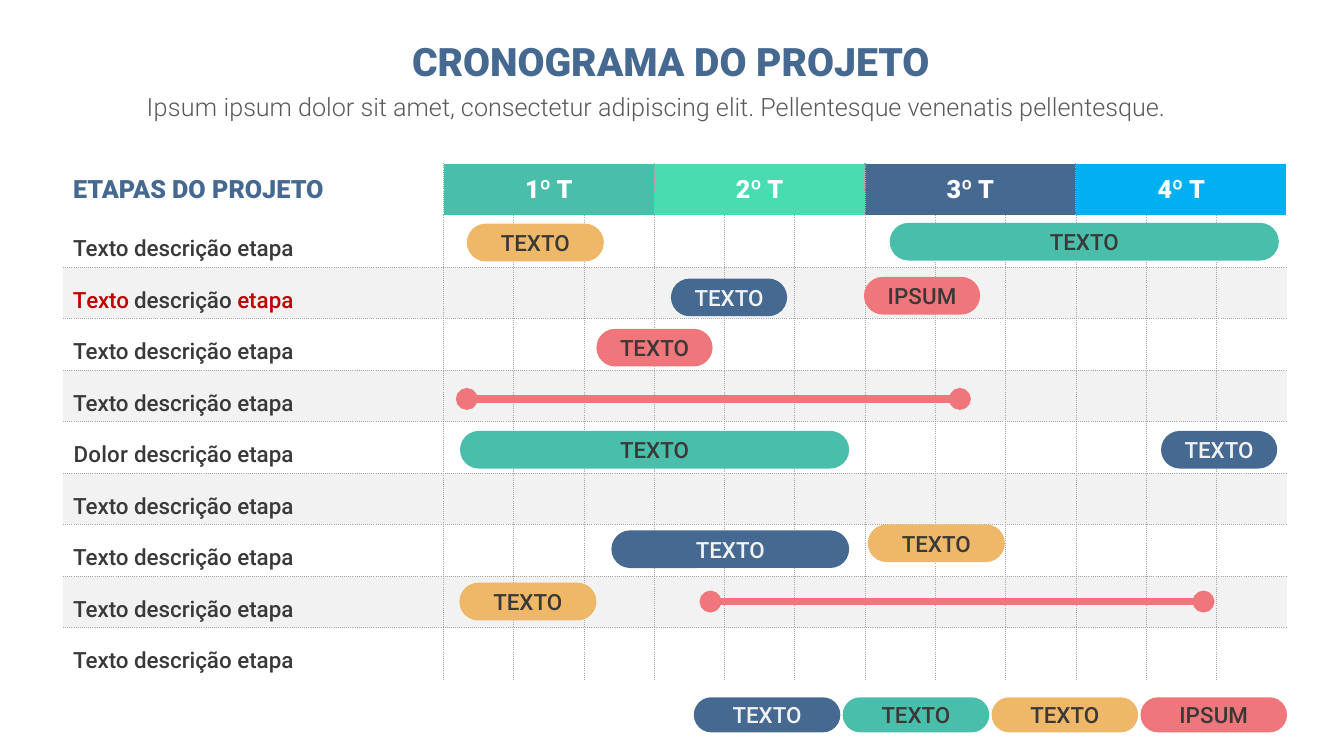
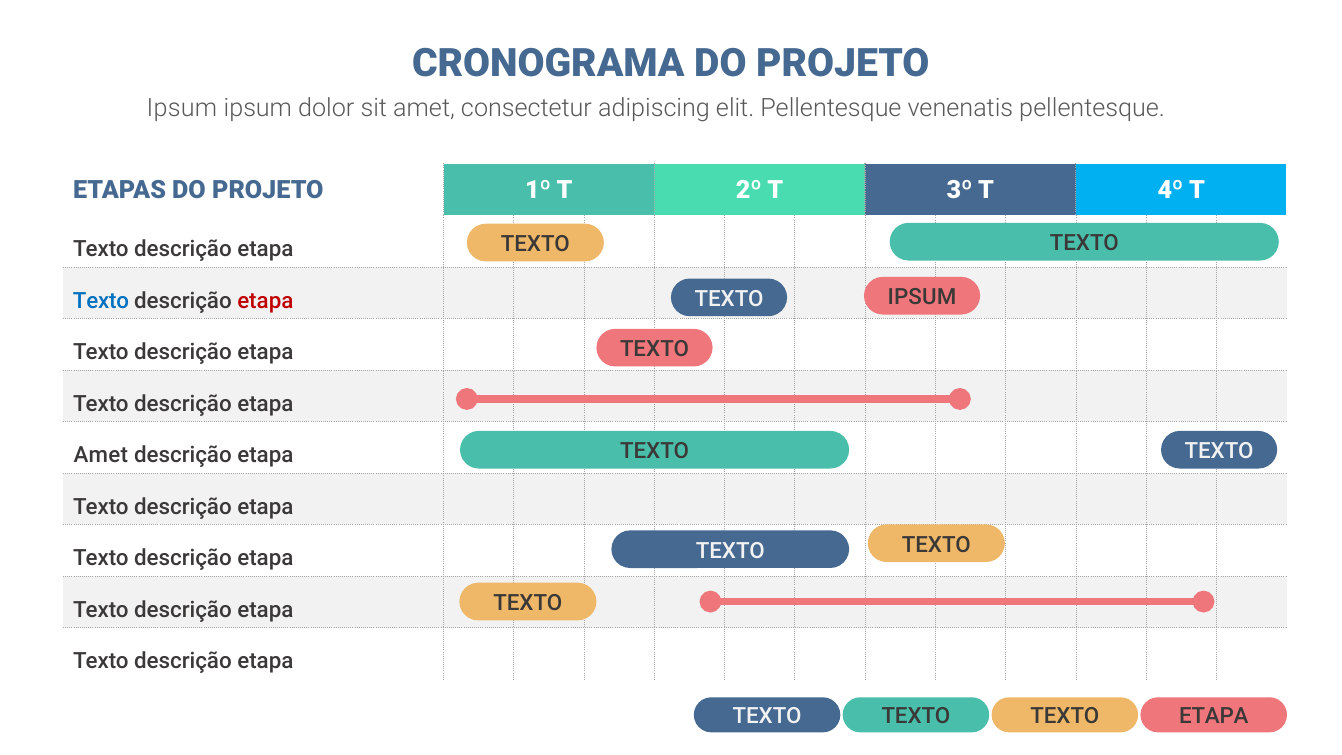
Texto colour: red -> blue (101, 301)
Dolor: Dolor -> Amet (101, 455)
IPSUM: IPSUM -> ETAPA (1214, 716)
